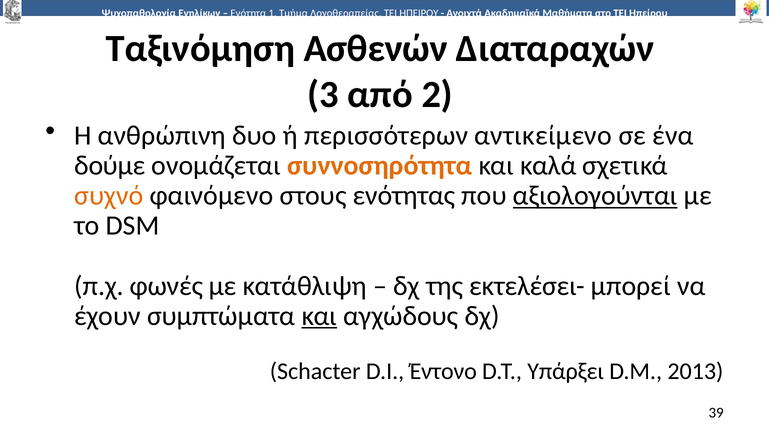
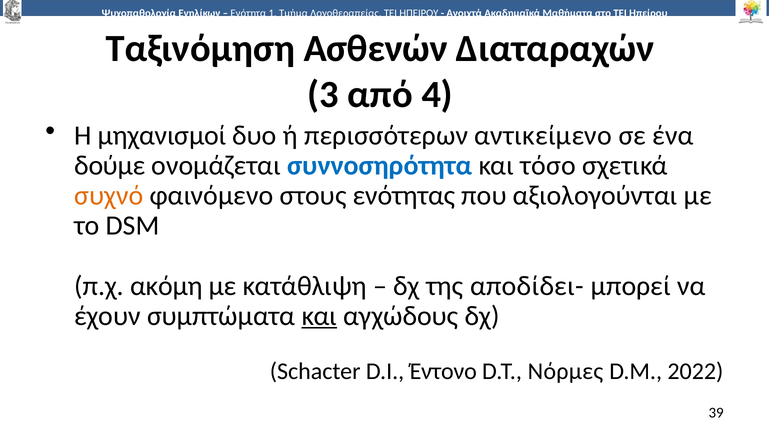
2: 2 -> 4 (437, 95)
ανθρώπινη: ανθρώπινη -> μηχανισμοί (162, 136)
συννοσηρότητα colour: orange -> blue (380, 166)
καλά: καλά -> τόσο (548, 166)
αξιολογούνται underline: present -> none (595, 196)
φωνές: φωνές -> ακόμη (166, 286)
εκτελέσει-: εκτελέσει- -> αποδίδει- (527, 286)
Υπάρξει: Υπάρξει -> Νόρμες (565, 372)
2013: 2013 -> 2022 (695, 372)
